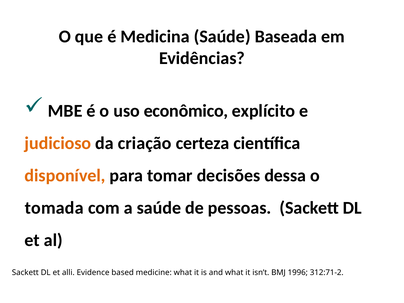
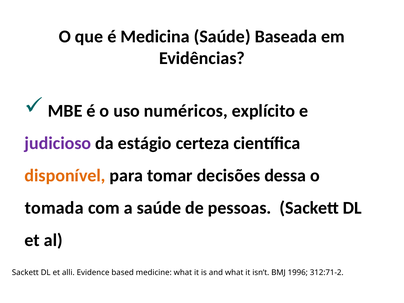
econômico: econômico -> numéricos (186, 111)
judicioso colour: orange -> purple (58, 143)
criação: criação -> estágio (145, 143)
